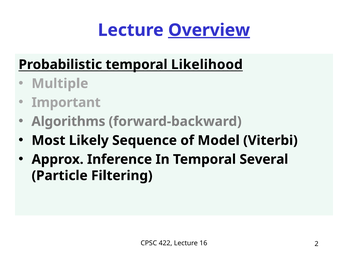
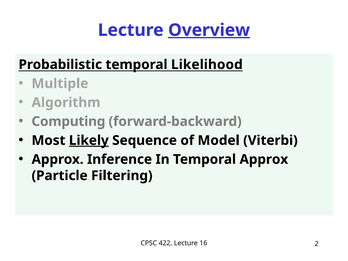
Important: Important -> Algorithm (66, 102)
Algorithms: Algorithms -> Computing (68, 121)
Likely underline: none -> present (89, 140)
Temporal Several: Several -> Approx (264, 159)
